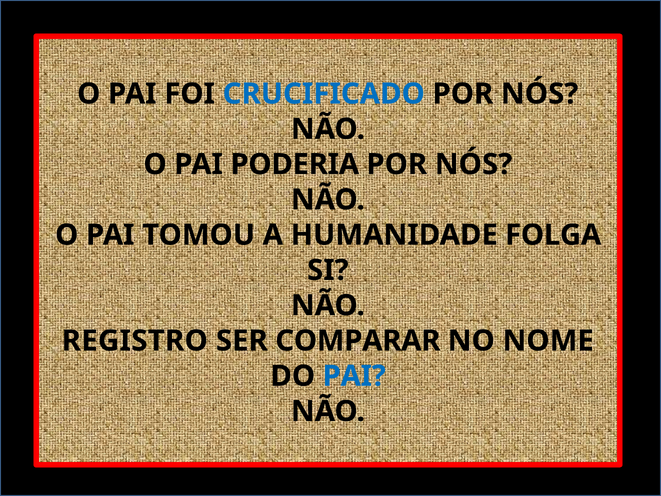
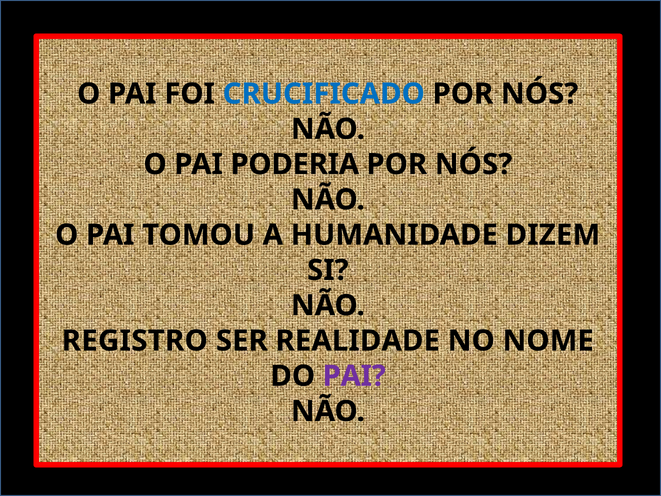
FOLGA: FOLGA -> DIZEM (553, 235)
COMPARAR: COMPARAR -> REALIDADE (358, 341)
PAI colour: blue -> purple (354, 376)
